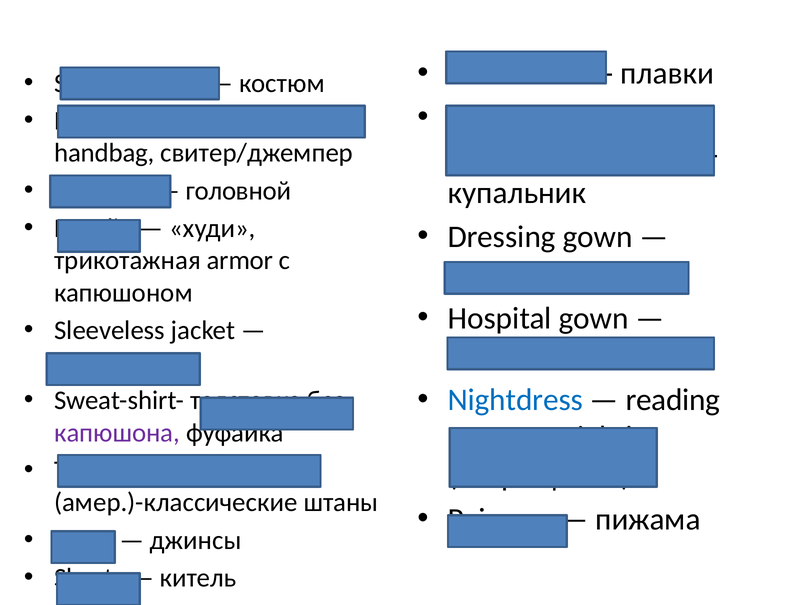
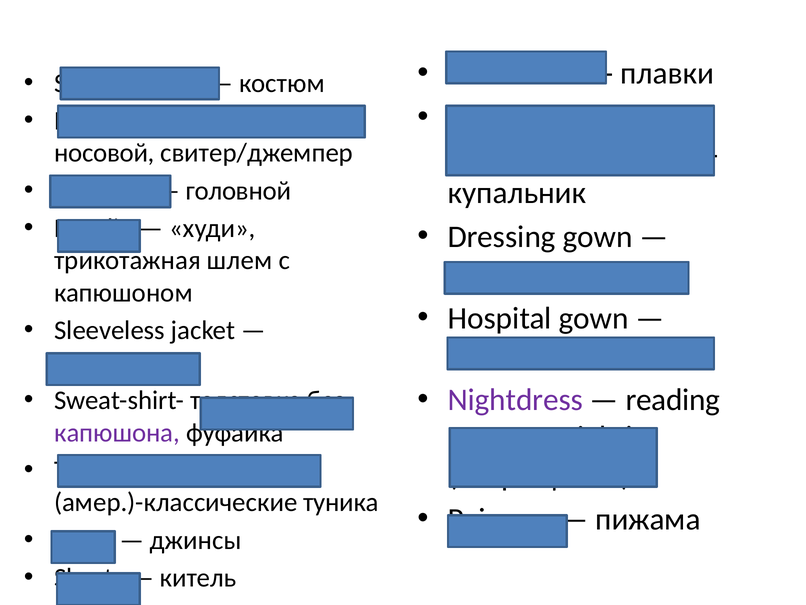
handbag: handbag -> носовой (104, 153)
armor: armor -> шлем (240, 260)
Nightdress colour: blue -> purple (515, 400)
штаны: штаны -> туника (341, 502)
